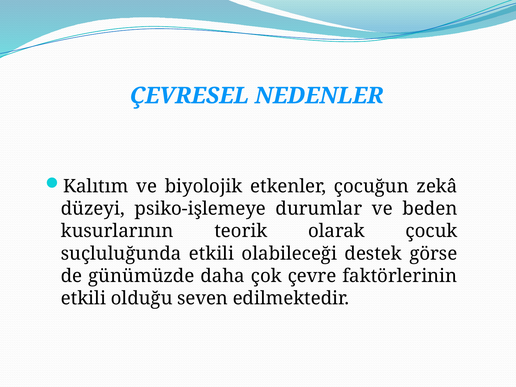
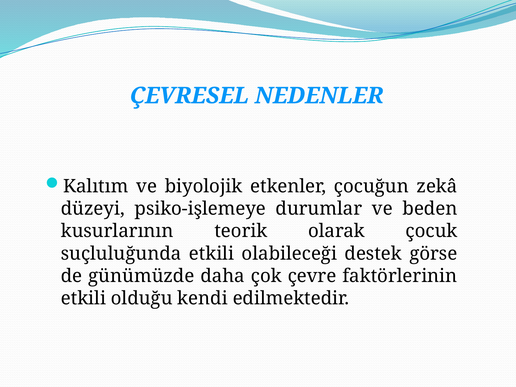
seven: seven -> kendi (203, 298)
